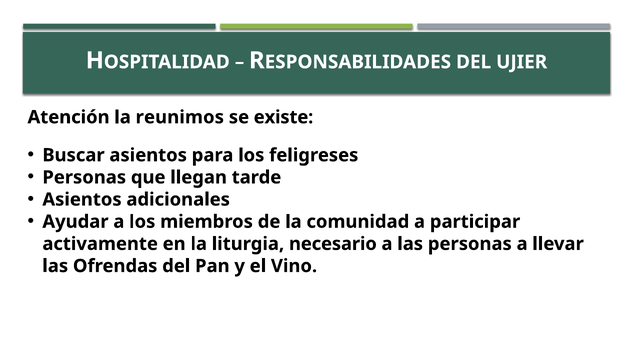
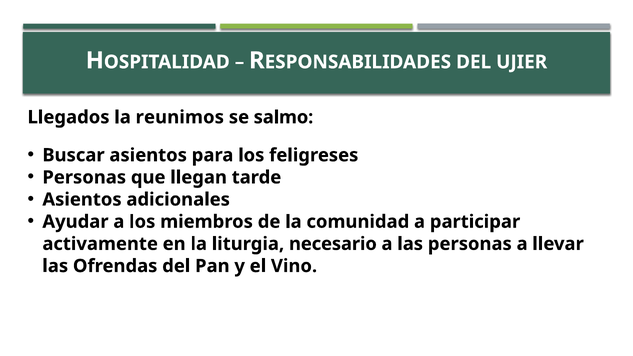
Atención: Atención -> Llegados (69, 117)
existe: existe -> salmo (283, 117)
